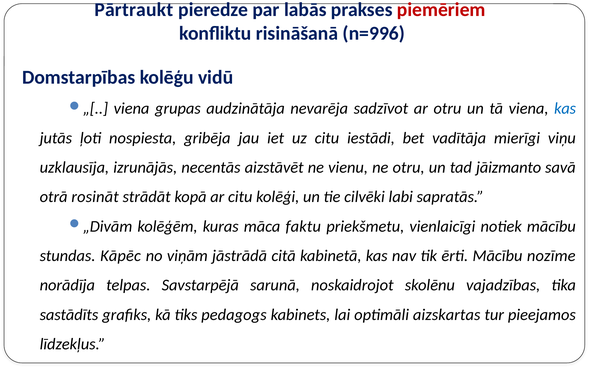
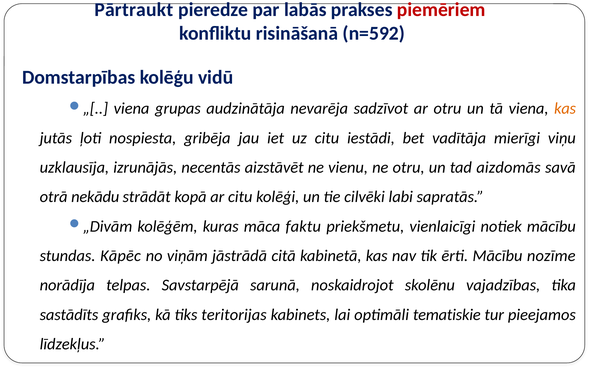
n=996: n=996 -> n=592 (374, 33)
kas colour: blue -> orange (565, 109)
jāizmanto: jāizmanto -> aizdomās (508, 167)
rosināt: rosināt -> nekādu (95, 197)
pedagogs: pedagogs -> teritorijas (234, 315)
aizskartas: aizskartas -> tematiskie (447, 315)
